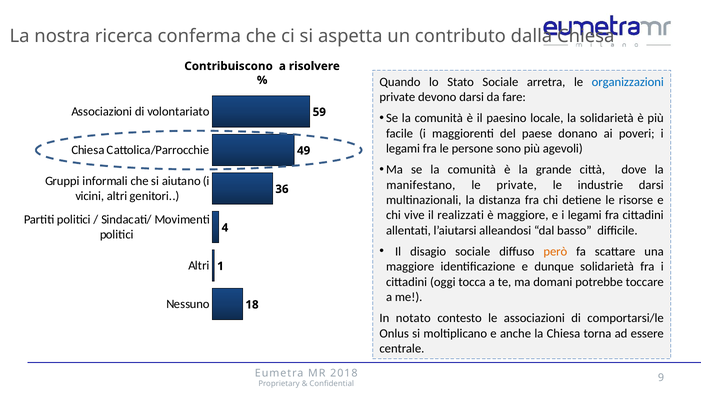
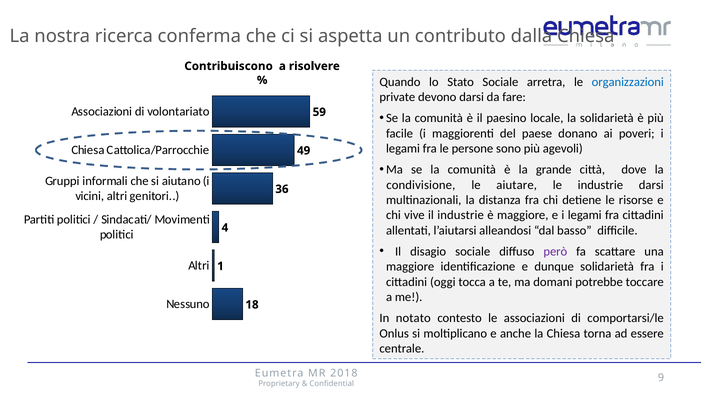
manifestano: manifestano -> condivisione (421, 185)
le private: private -> aiutare (517, 185)
il realizzati: realizzati -> industrie (461, 215)
però colour: orange -> purple (555, 252)
